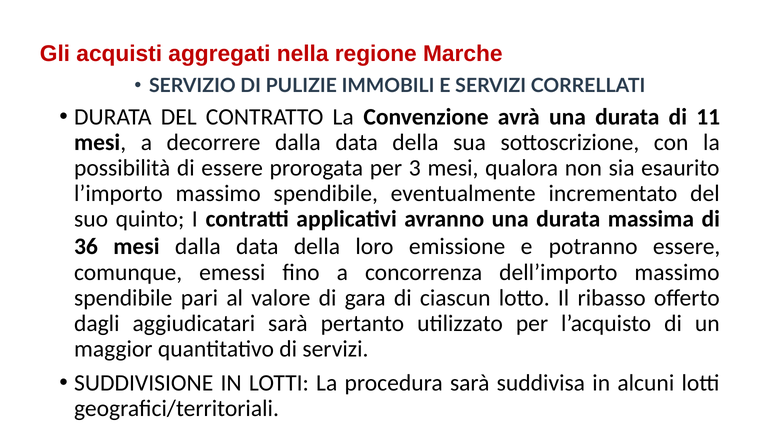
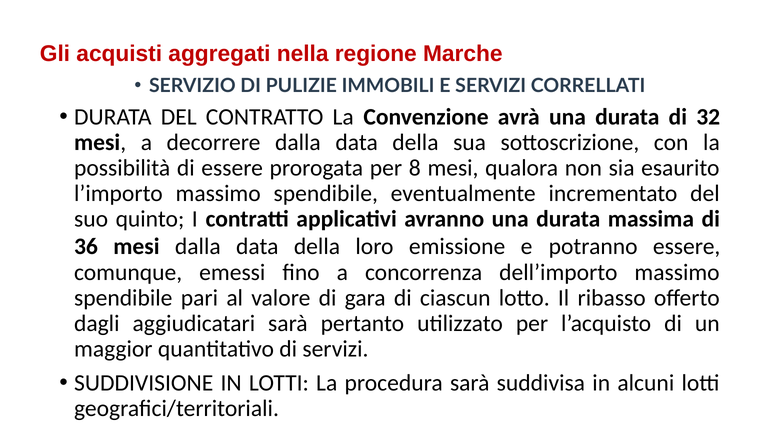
11: 11 -> 32 (708, 117)
3: 3 -> 8 (415, 168)
